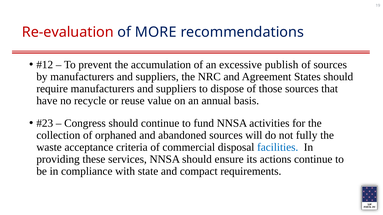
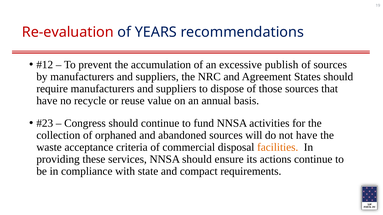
MORE: MORE -> YEARS (156, 32)
not fully: fully -> have (307, 135)
facilities colour: blue -> orange (278, 147)
